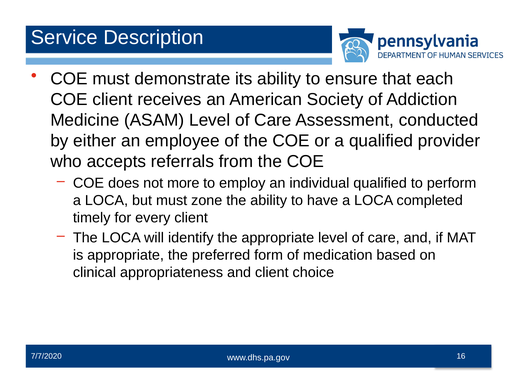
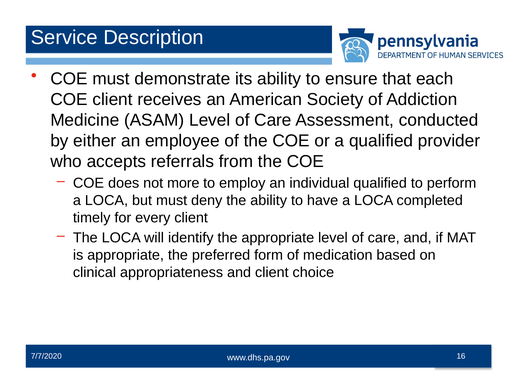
zone: zone -> deny (207, 200)
